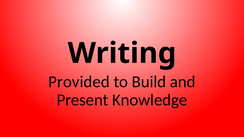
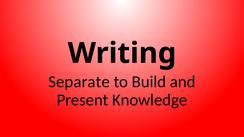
Provided: Provided -> Separate (79, 82)
